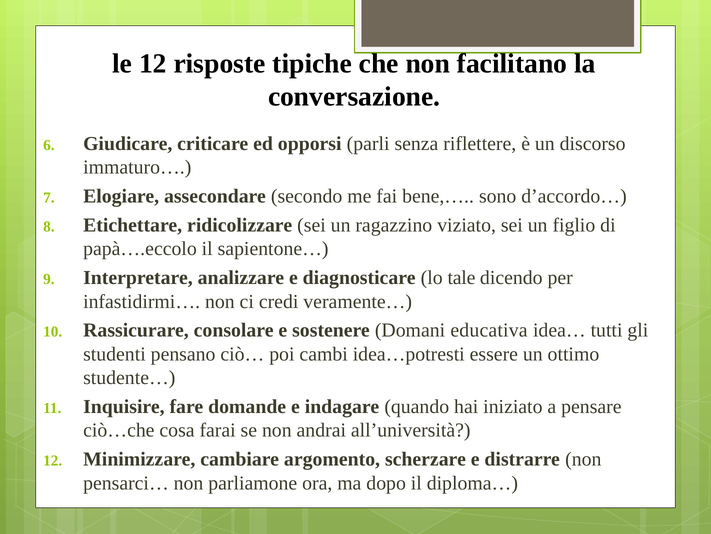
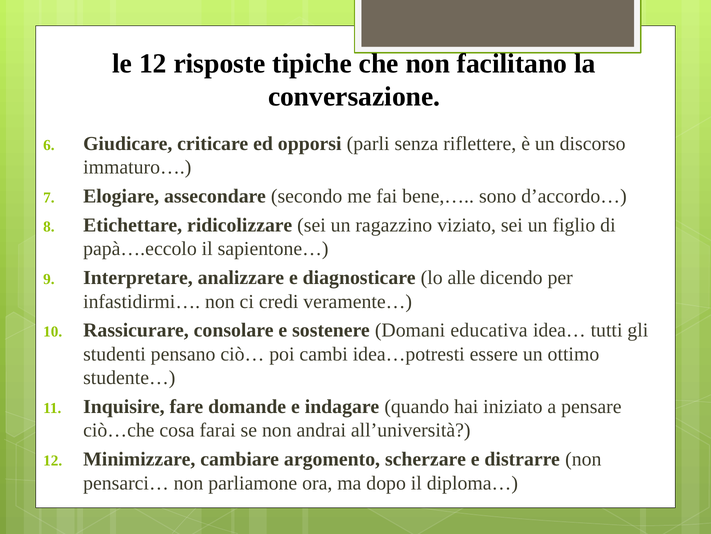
tale: tale -> alle (461, 277)
